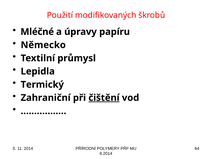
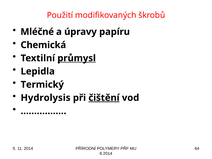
Německo: Německo -> Chemická (43, 45)
průmysl underline: none -> present (77, 58)
Zahraniční: Zahraniční -> Hydrolysis (46, 98)
